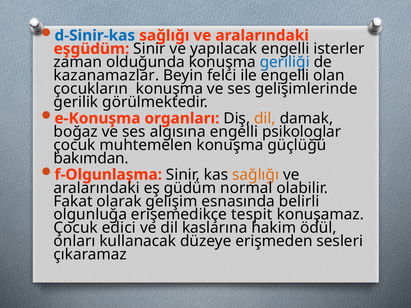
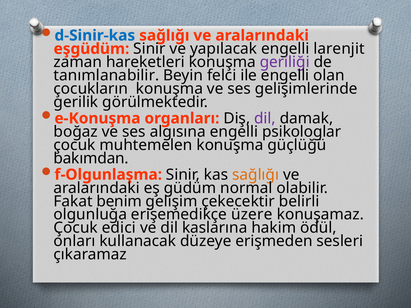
isterler: isterler -> larenjit (339, 49)
olduğunda: olduğunda -> hareketleri (145, 62)
geriliği colour: blue -> purple (285, 62)
kazanamazlar: kazanamazlar -> tanımlanabilir (106, 76)
dil colour: orange -> purple (265, 118)
olarak: olarak -> benim (119, 201)
esnasında: esnasında -> çekecektir (238, 201)
tespit: tespit -> üzere (252, 215)
